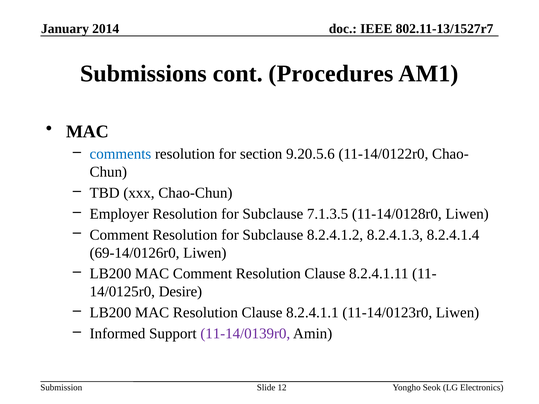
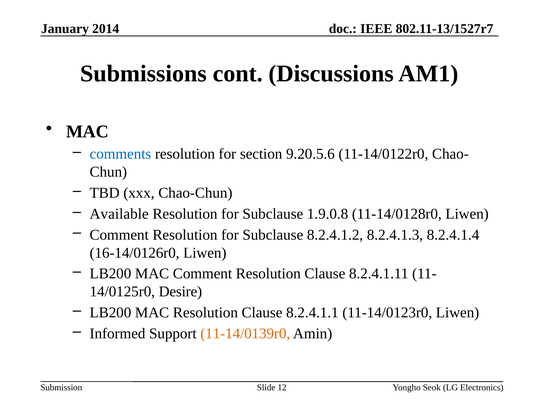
Procedures: Procedures -> Discussions (331, 74)
Employer: Employer -> Available (119, 214)
7.1.3.5: 7.1.3.5 -> 1.9.0.8 (328, 214)
69-14/0126r0: 69-14/0126r0 -> 16-14/0126r0 (135, 253)
11-14/0139r0 colour: purple -> orange (245, 334)
